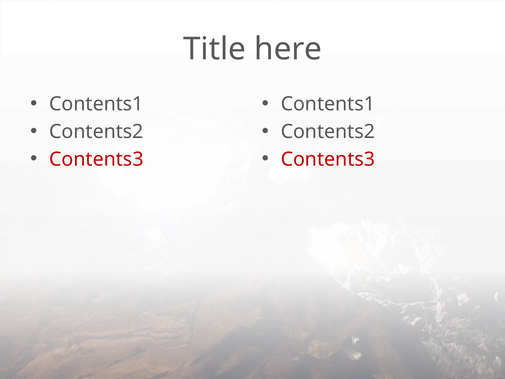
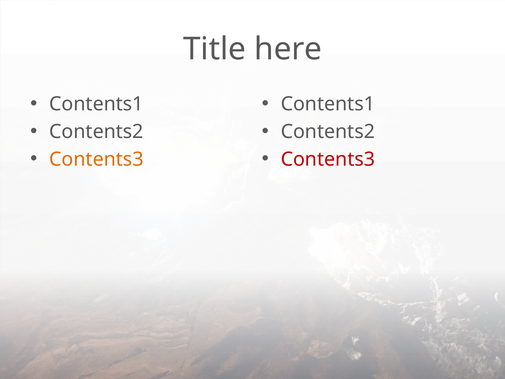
Contents3 colour: red -> orange (96, 159)
